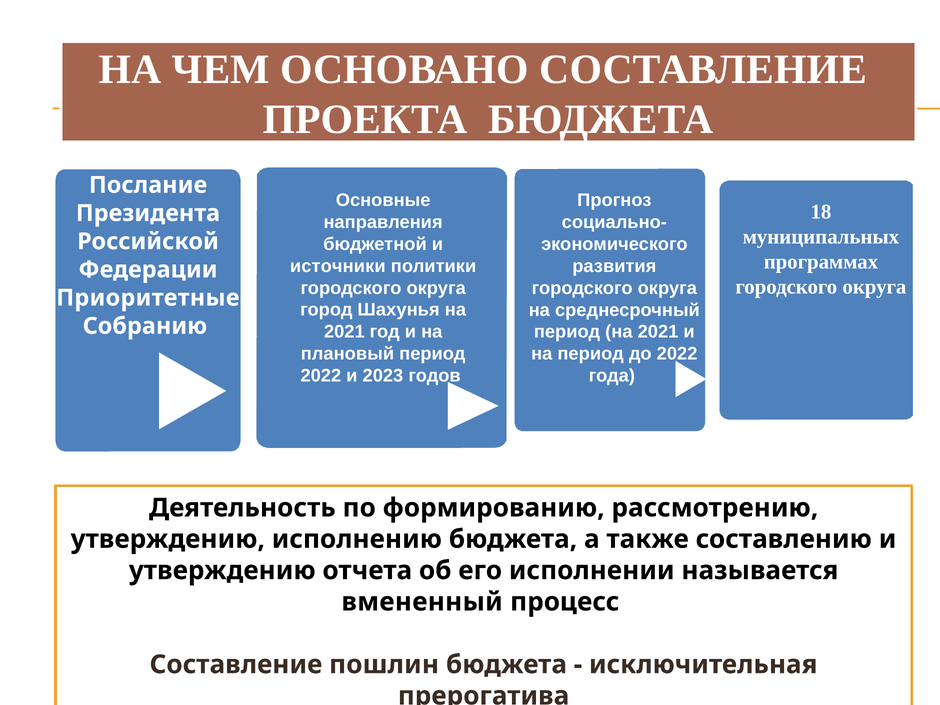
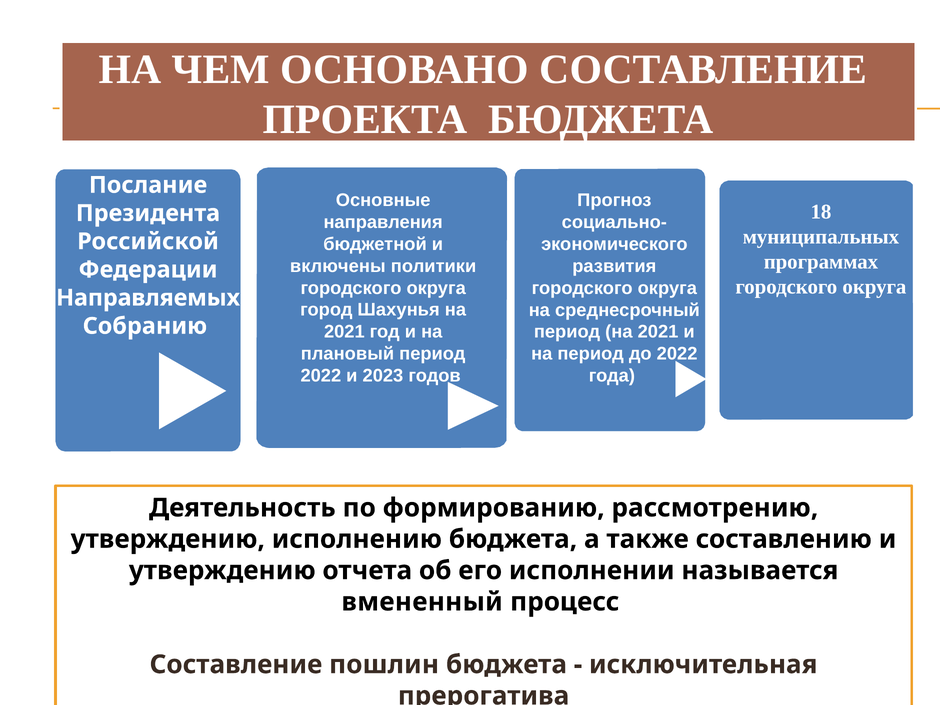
источники: источники -> включены (338, 266)
Приоритетные: Приоритетные -> Направляемых (148, 298)
